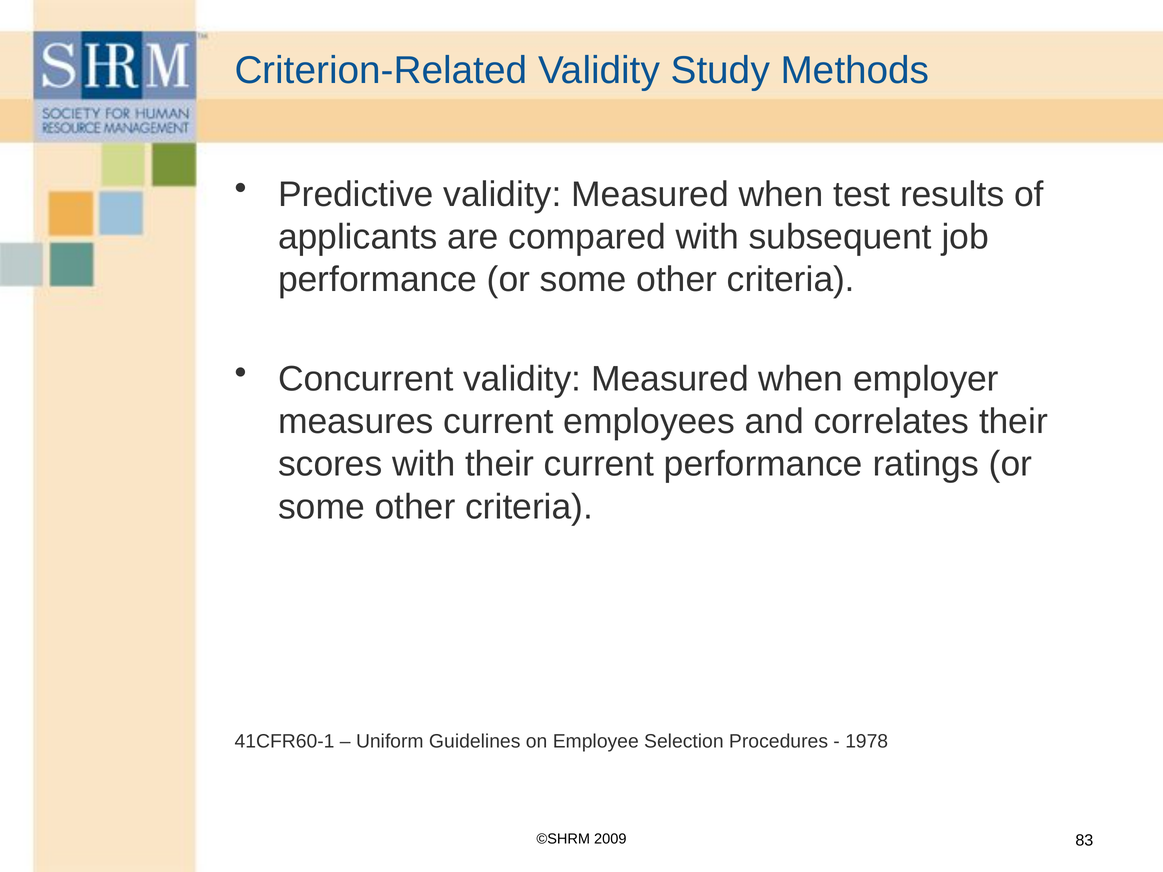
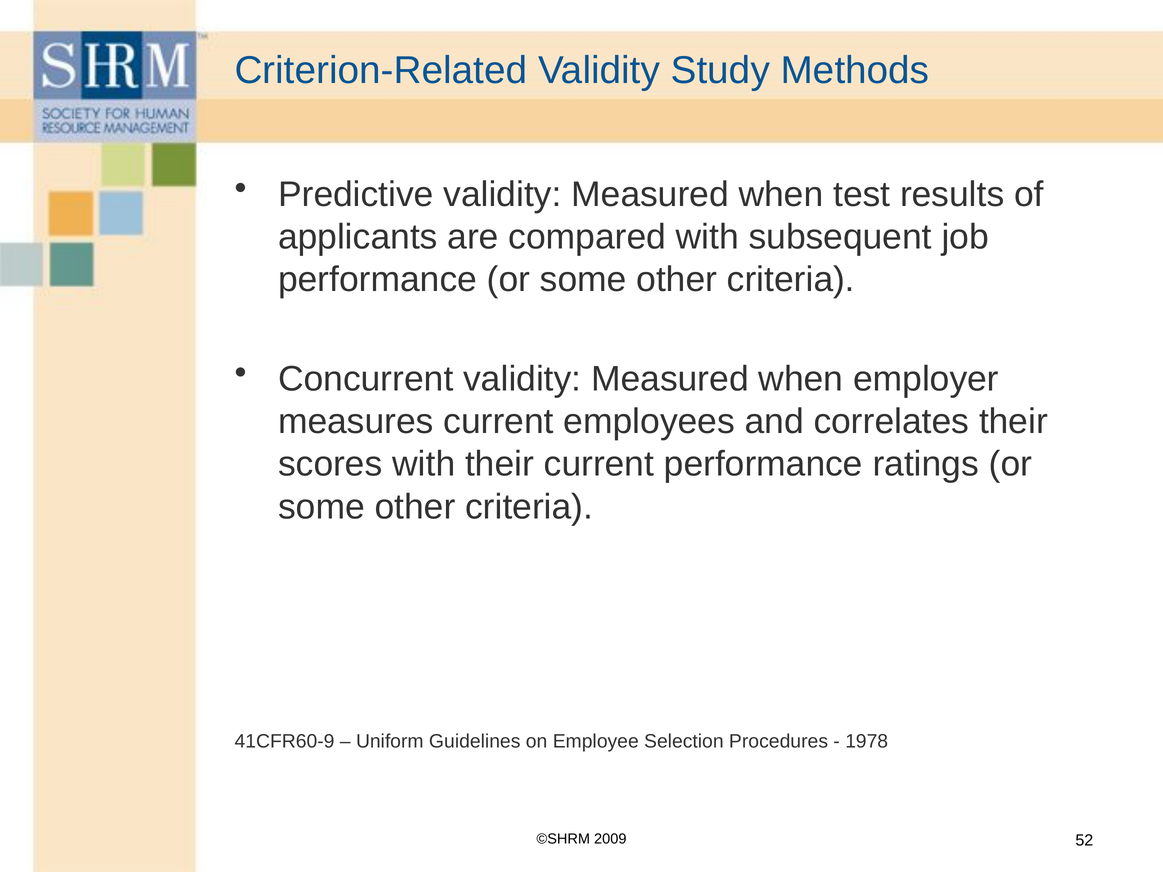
41CFR60-1: 41CFR60-1 -> 41CFR60-9 (285, 742)
83: 83 -> 52 (1084, 840)
